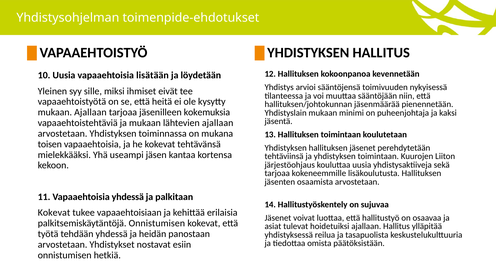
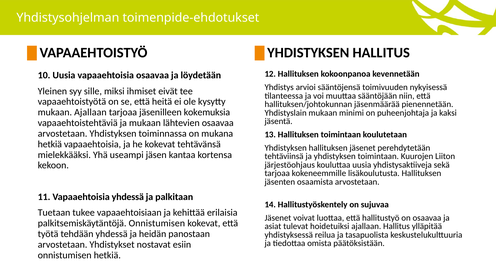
vapaaehtoisia lisätään: lisätään -> osaavaa (153, 75)
lähtevien ajallaan: ajallaan -> osaavaa (218, 123)
toisen: toisen -> hetkiä (50, 144)
Kokevat: Kokevat -> Tuetaan (54, 213)
